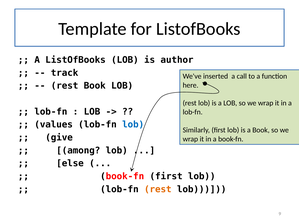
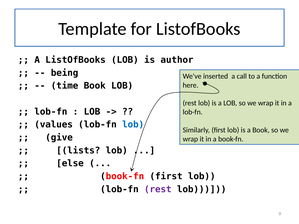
track: track -> being (65, 73)
rest: rest -> time (65, 86)
among: among -> lists (78, 151)
rest colour: orange -> purple (158, 189)
